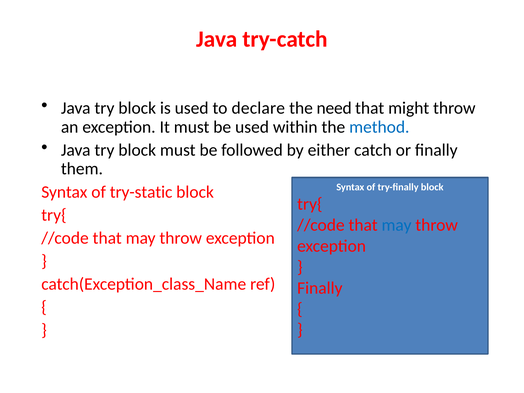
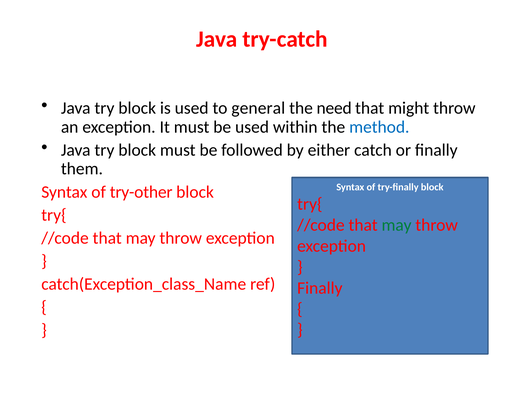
declare: declare -> general (258, 108)
try-static: try-static -> try-other (141, 192)
may colour: blue -> green (397, 225)
